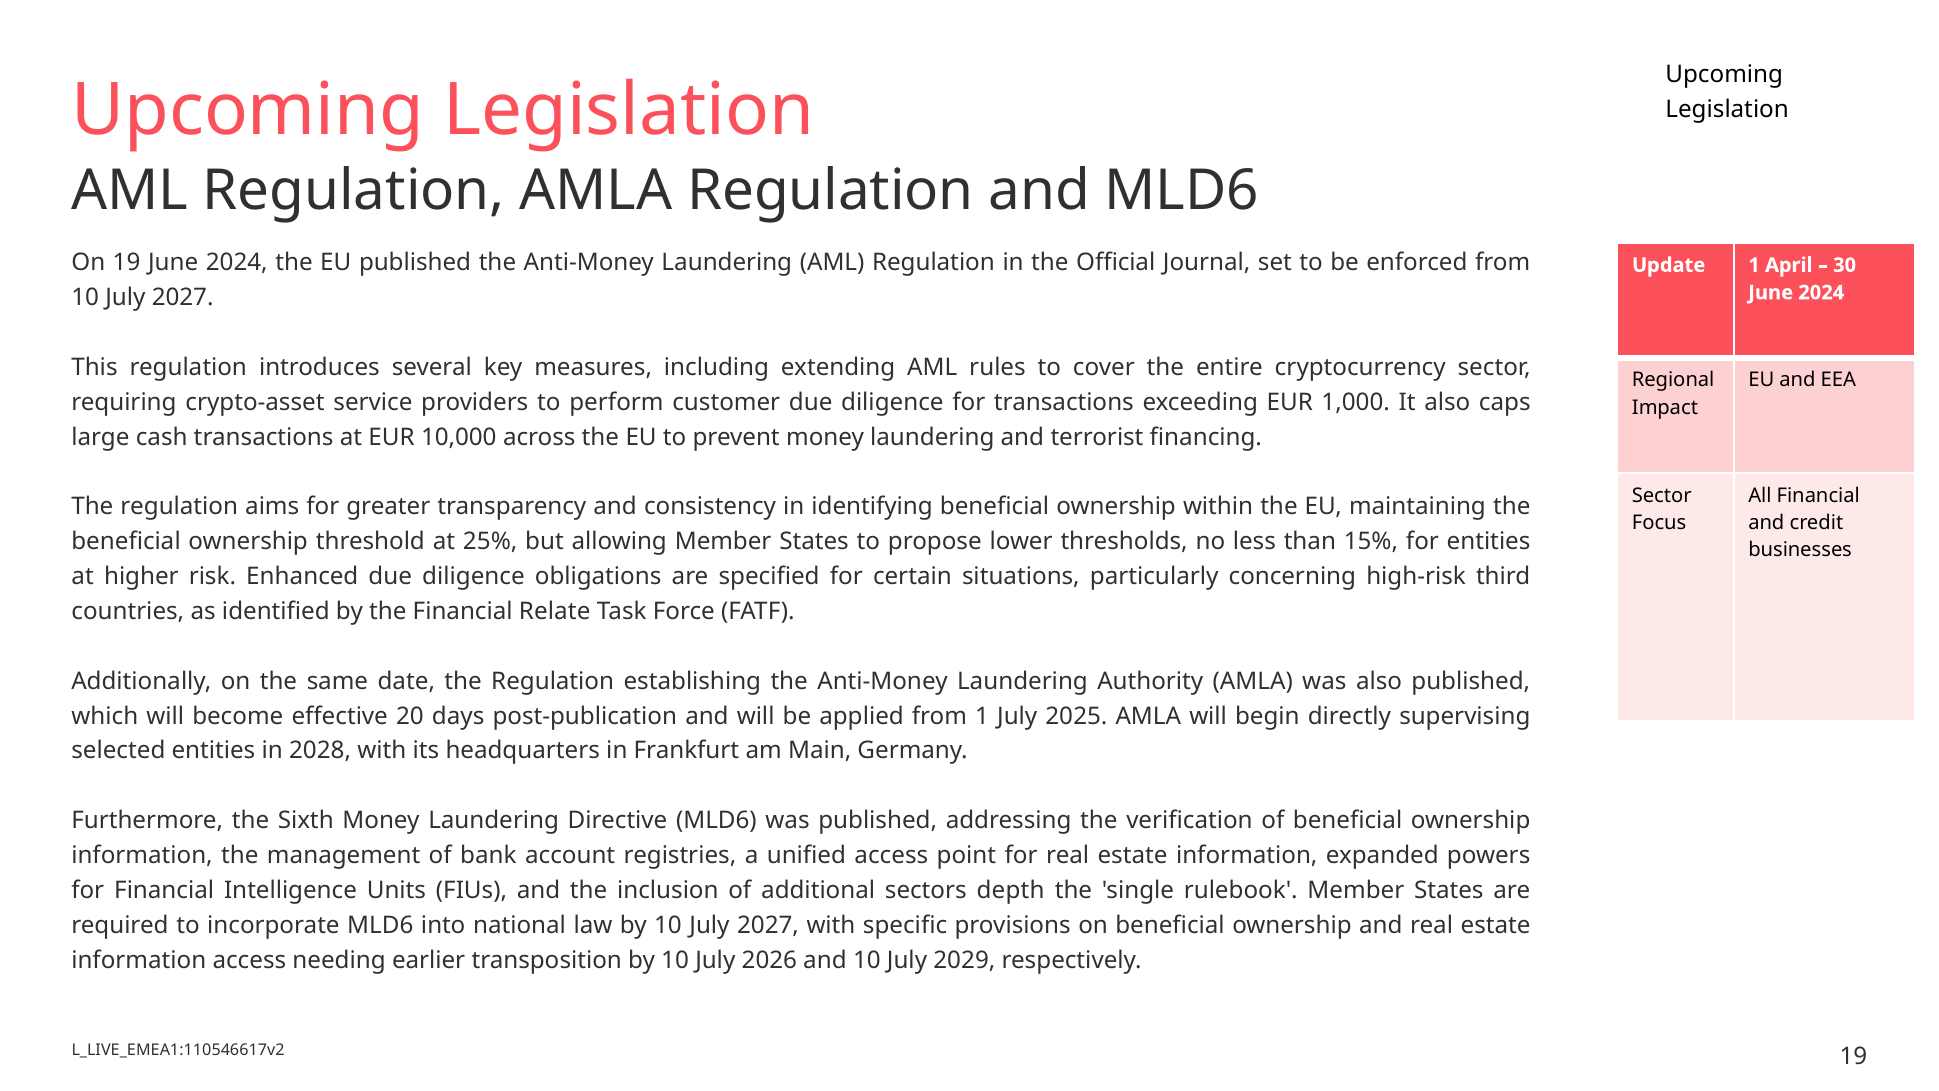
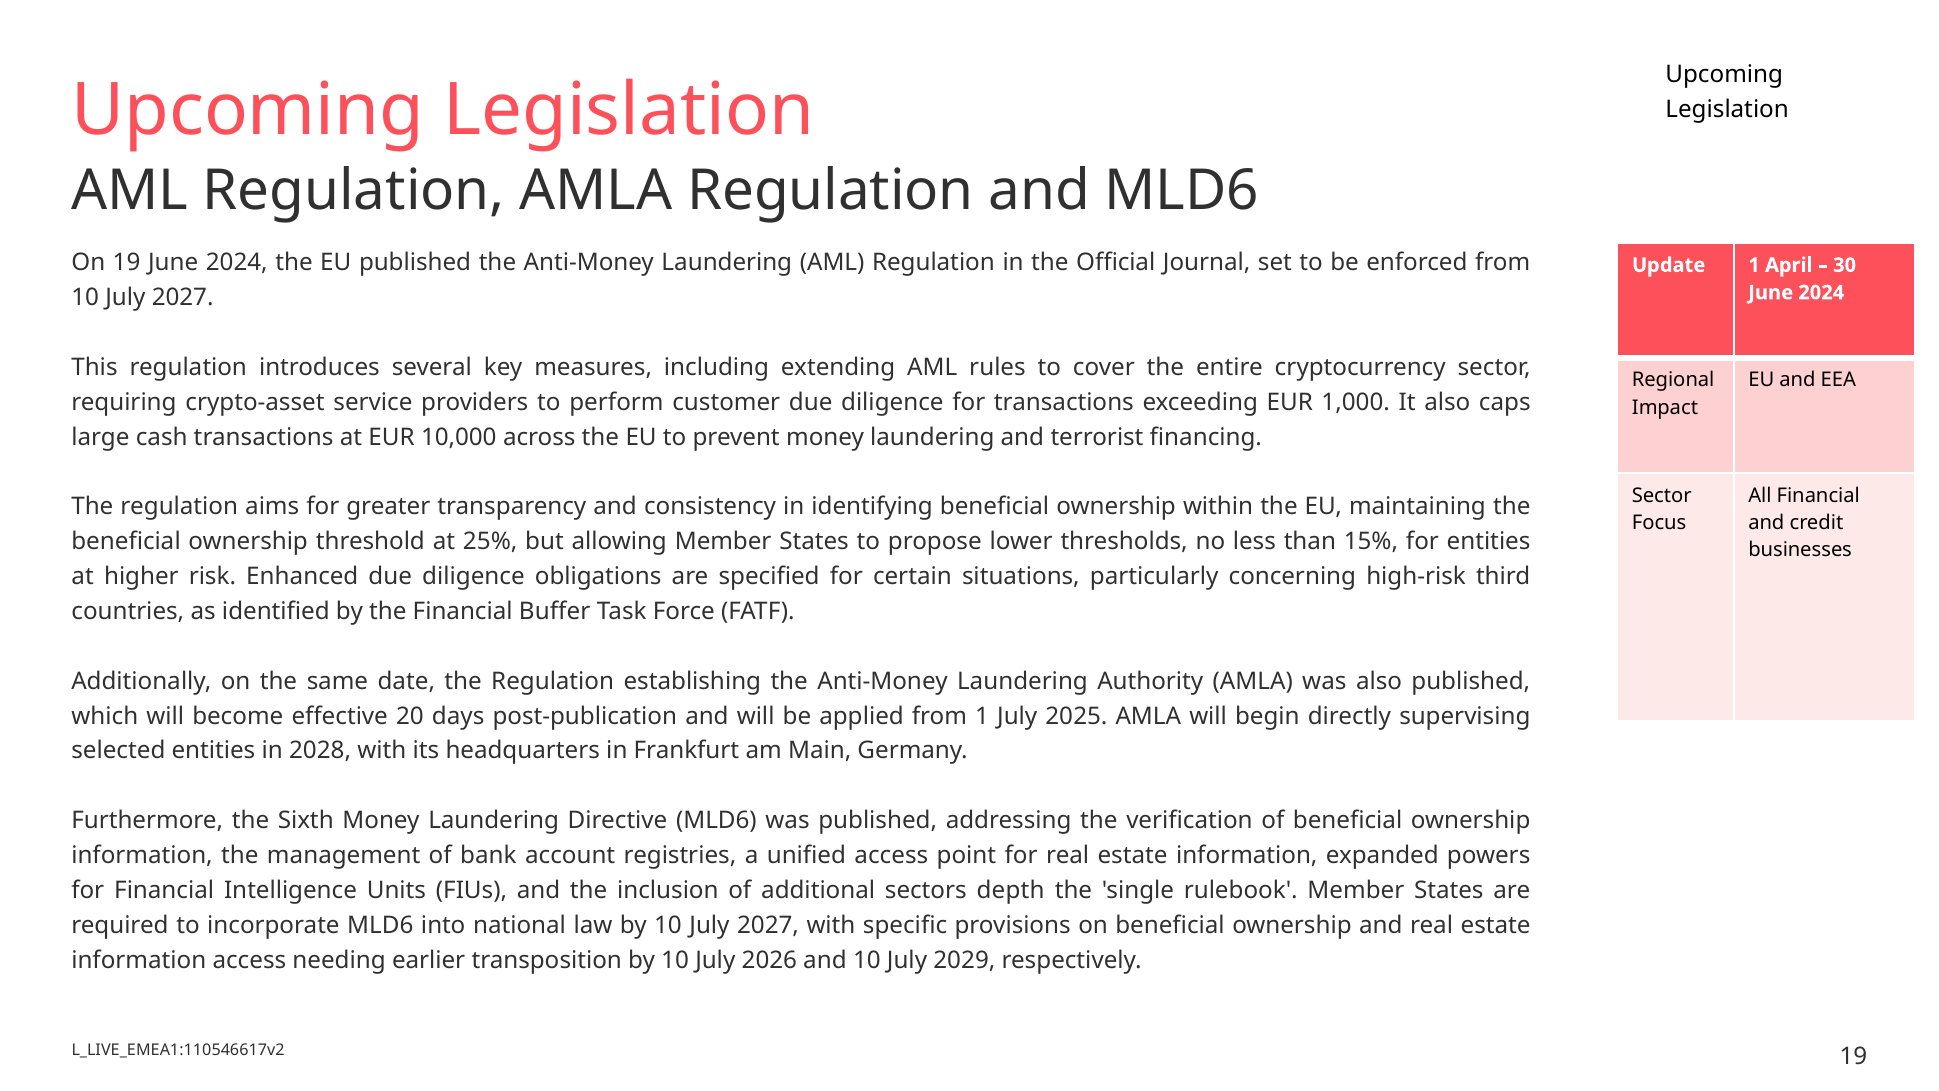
Relate: Relate -> Buffer (555, 611)
